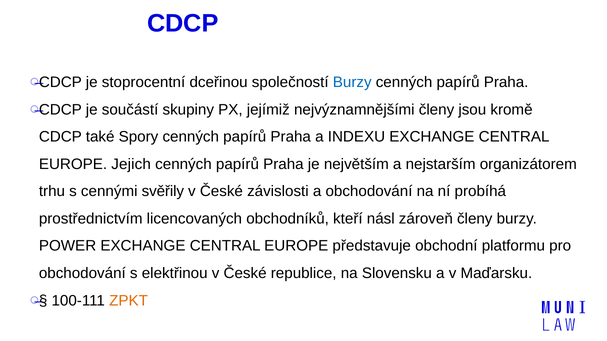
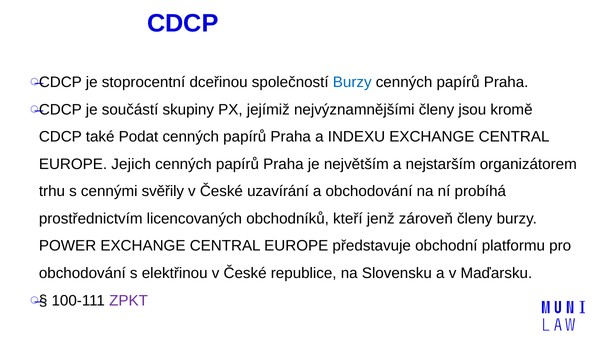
Spory: Spory -> Podat (138, 137)
závislosti: závislosti -> uzavírání (278, 192)
násl: násl -> jenž (381, 219)
ZPKT colour: orange -> purple (129, 301)
